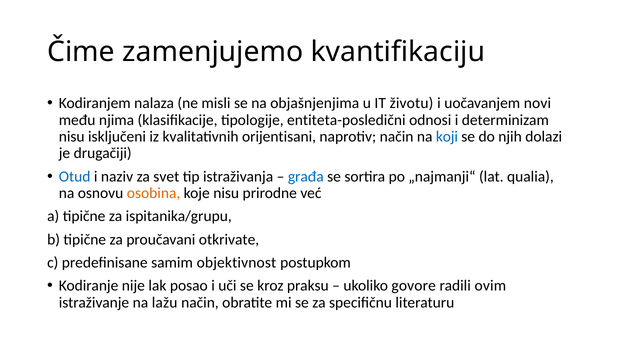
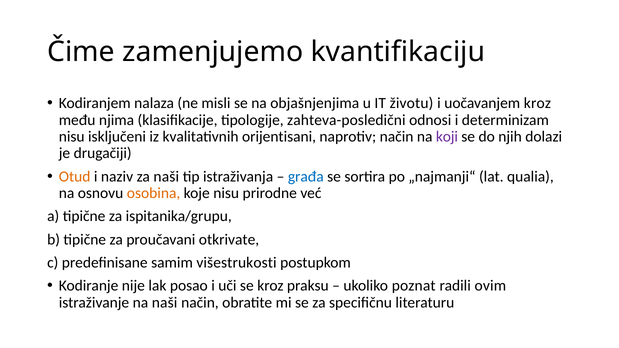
uočavanjem novi: novi -> kroz (537, 103)
entiteta-posledični: entiteta-posledični -> zahteva-posledični (346, 120)
koji colour: blue -> purple (447, 137)
Otud colour: blue -> orange (75, 177)
za svet: svet -> naši (166, 177)
objektivnost: objektivnost -> višestrukosti (237, 263)
govore: govore -> poznat (414, 286)
na lažu: lažu -> naši (165, 303)
